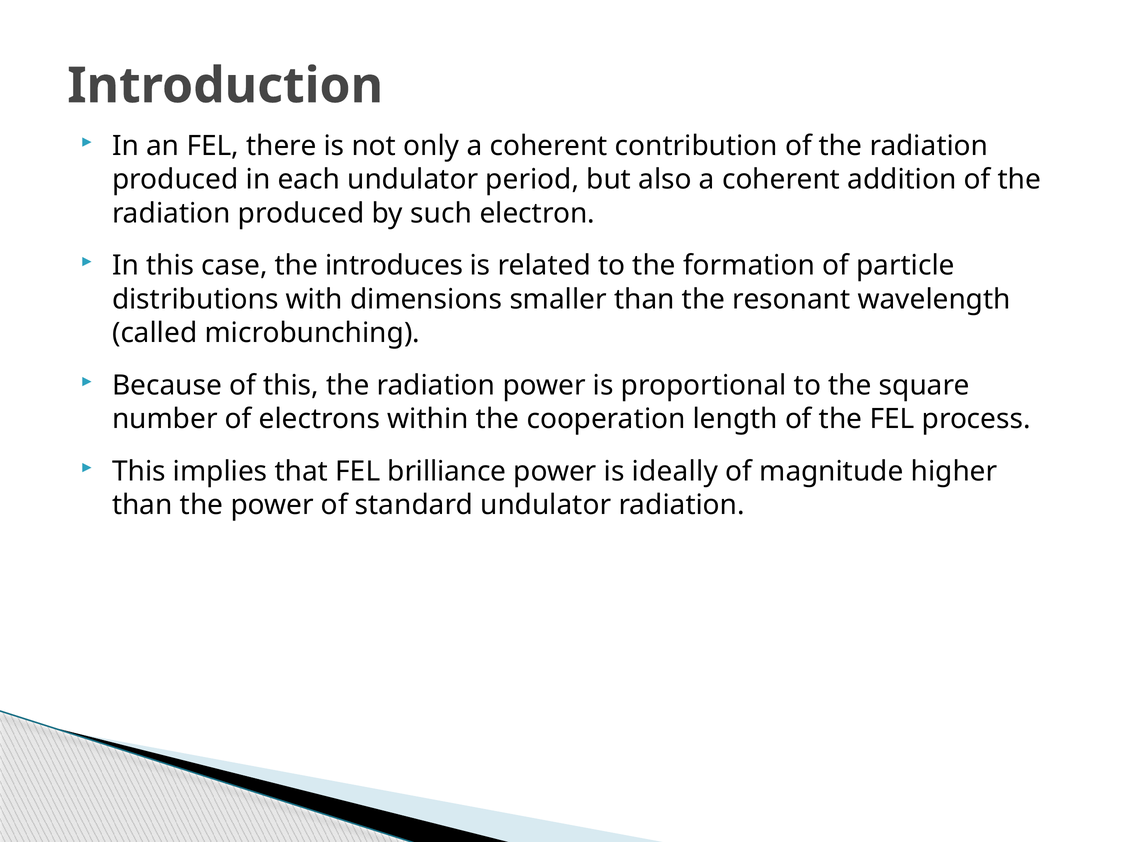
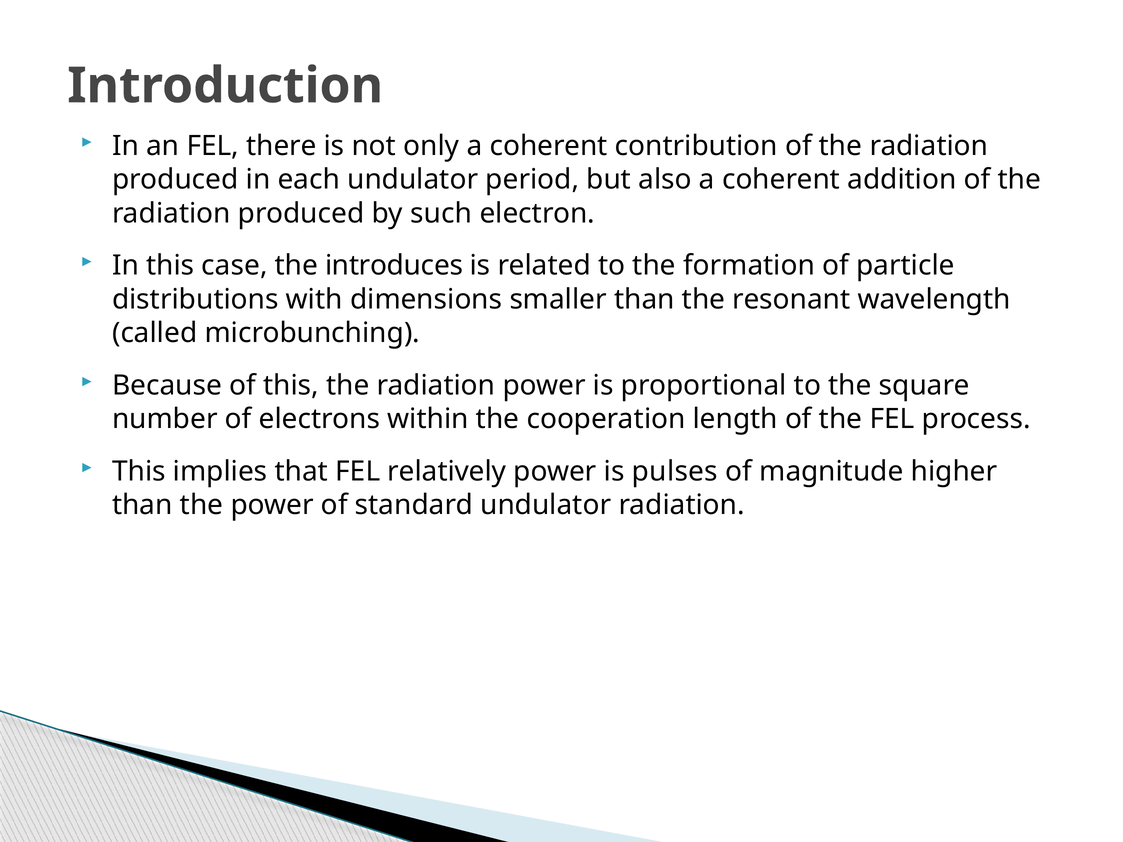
brilliance: brilliance -> relatively (447, 472)
ideally: ideally -> pulses (675, 472)
